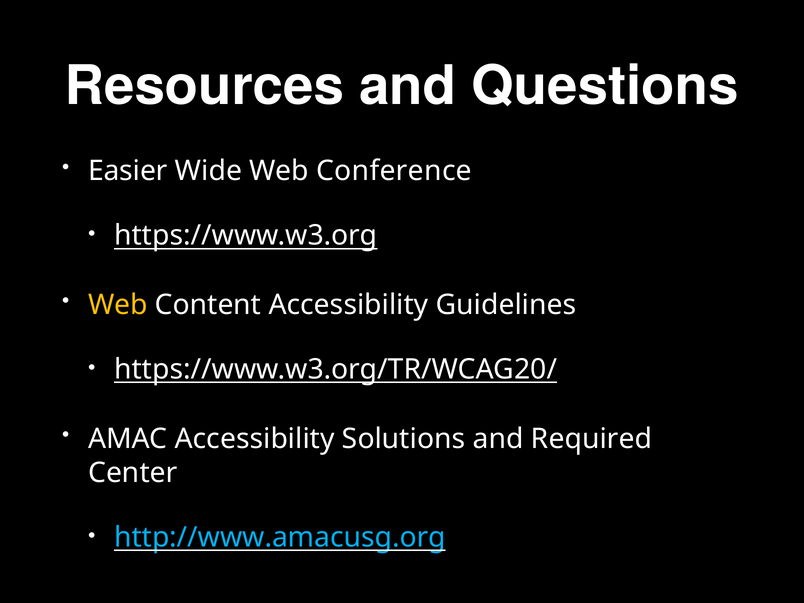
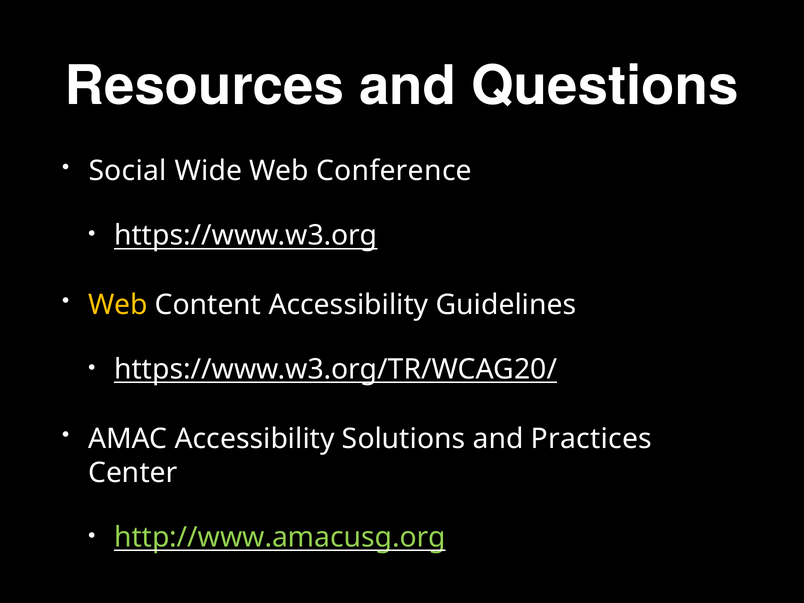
Easier: Easier -> Social (128, 171)
Required: Required -> Practices (591, 439)
http://www.amacusg.org colour: light blue -> light green (280, 537)
